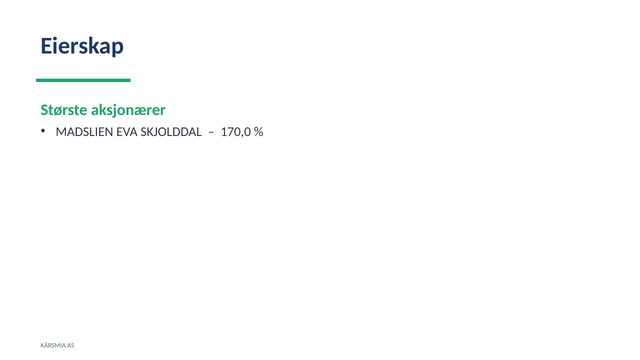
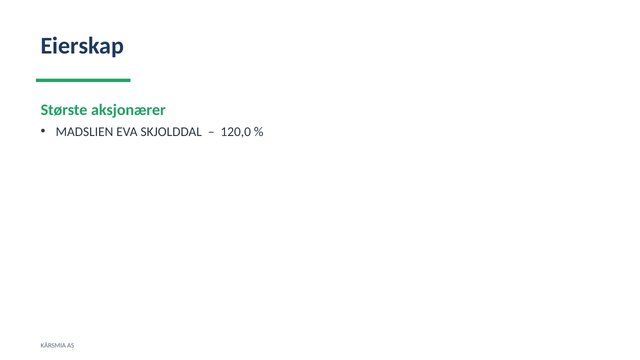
170,0: 170,0 -> 120,0 (236, 132)
